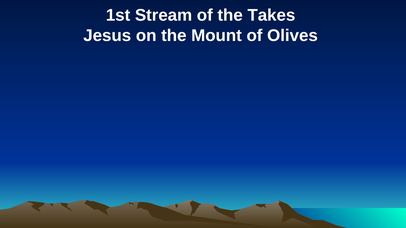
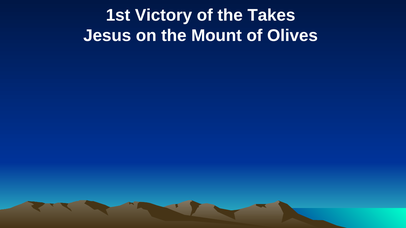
Stream: Stream -> Victory (164, 15)
